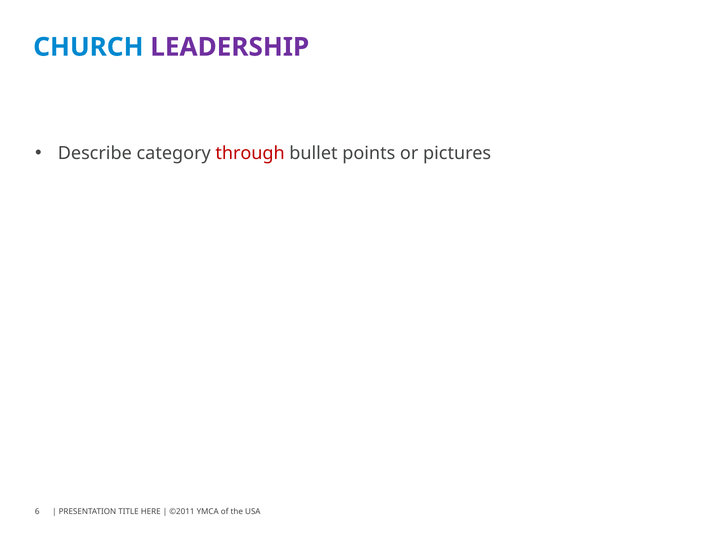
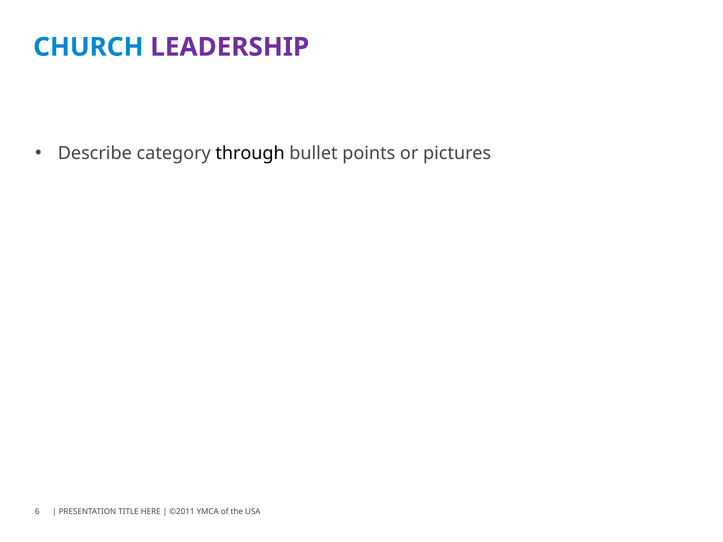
through colour: red -> black (250, 153)
